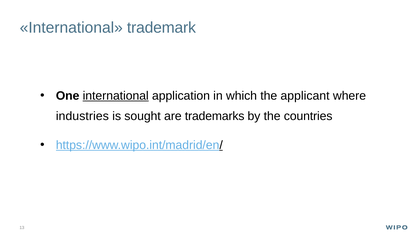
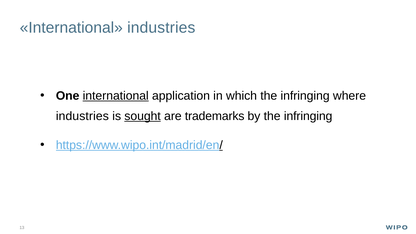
International trademark: trademark -> industries (161, 28)
which the applicant: applicant -> infringing (305, 96)
sought underline: none -> present (143, 116)
by the countries: countries -> infringing (308, 116)
